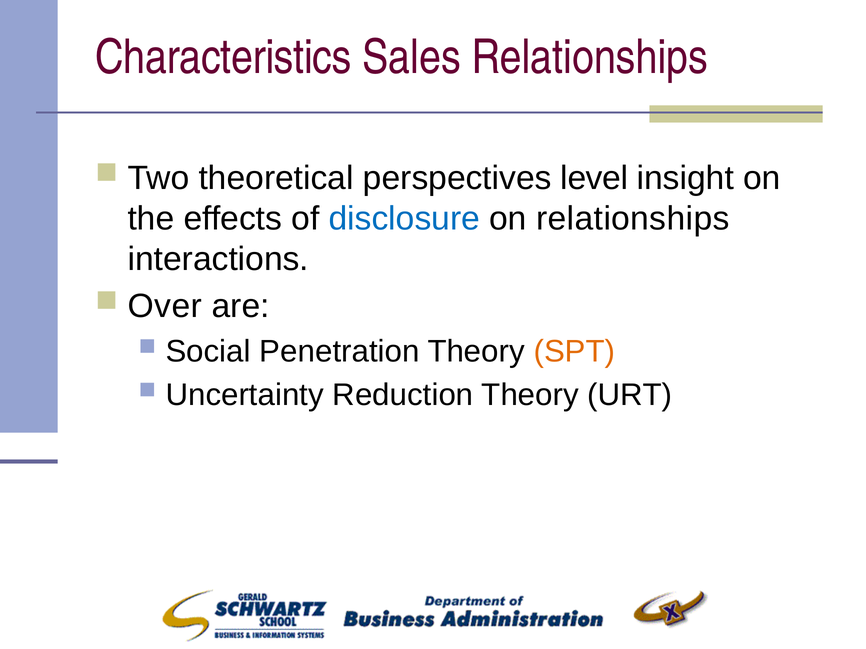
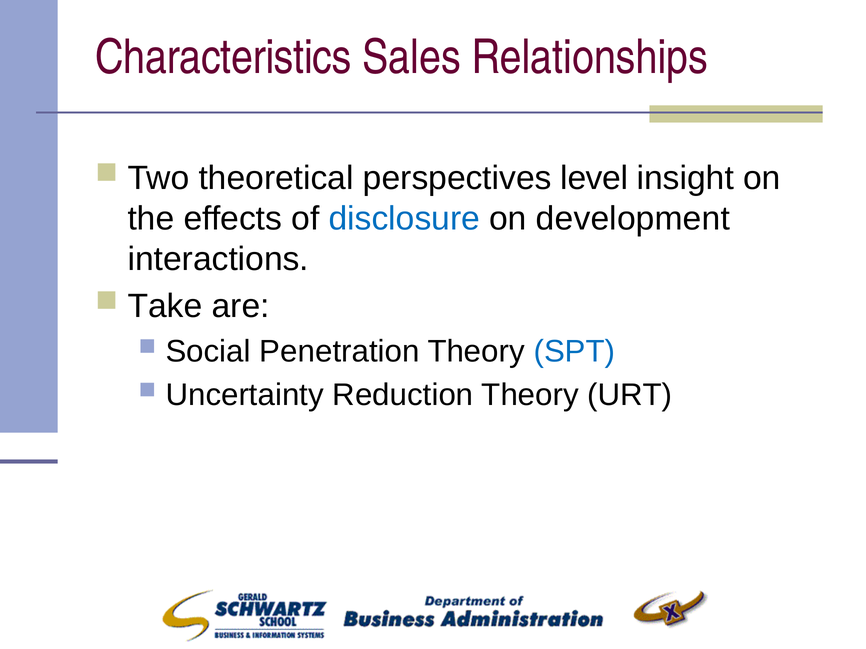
on relationships: relationships -> development (633, 219)
Over: Over -> Take (165, 307)
SPT colour: orange -> blue (574, 352)
